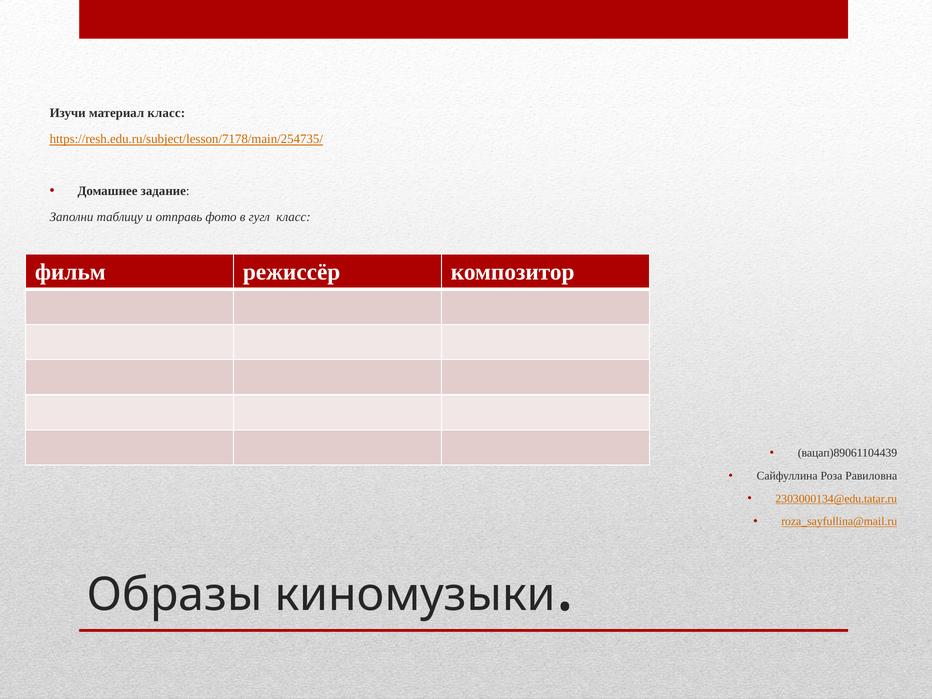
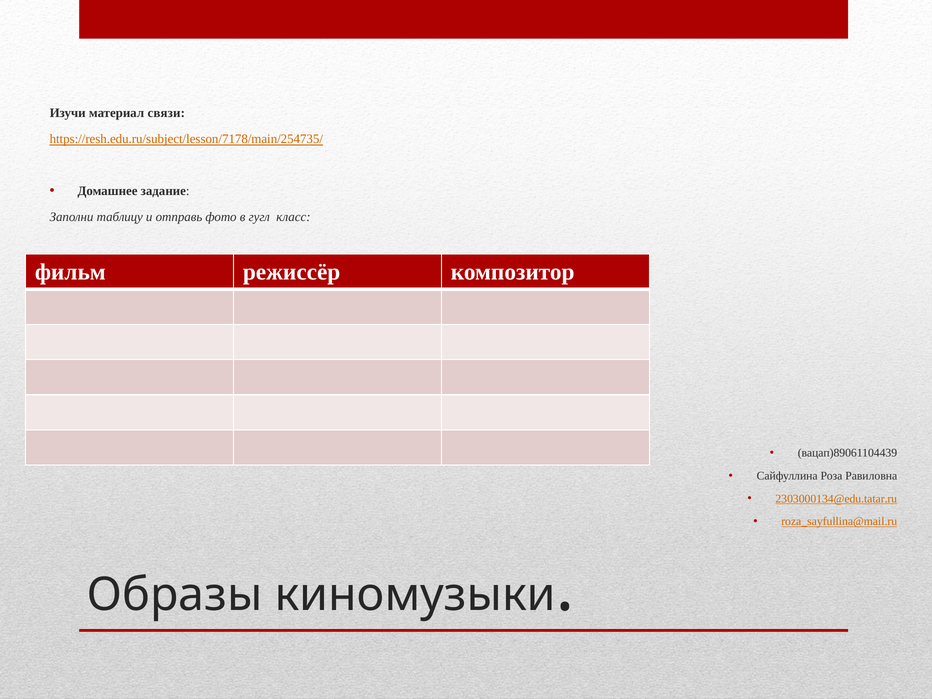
материал класс: класс -> связи (166, 113)
